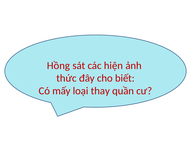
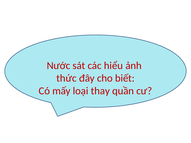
Hồng: Hồng -> Nước (59, 66)
hiện: hiện -> hiểu (113, 66)
